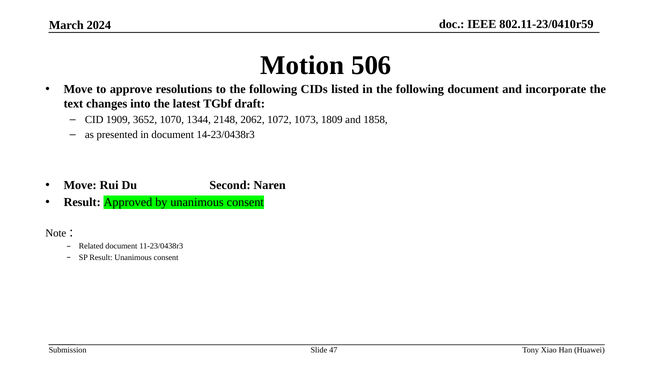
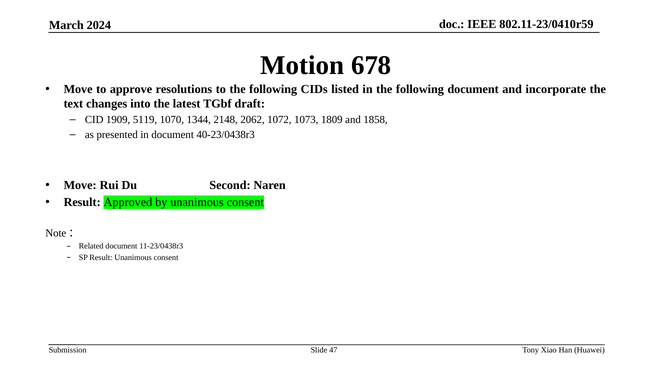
506: 506 -> 678 (371, 65)
3652: 3652 -> 5119 (145, 120)
14-23/0438r3: 14-23/0438r3 -> 40-23/0438r3 (226, 135)
